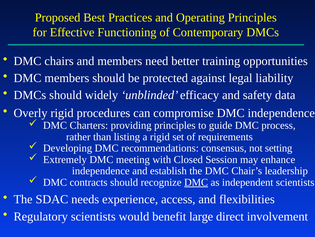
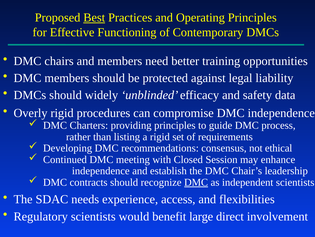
Best underline: none -> present (94, 18)
setting: setting -> ethical (279, 148)
Extremely: Extremely -> Continued (65, 159)
